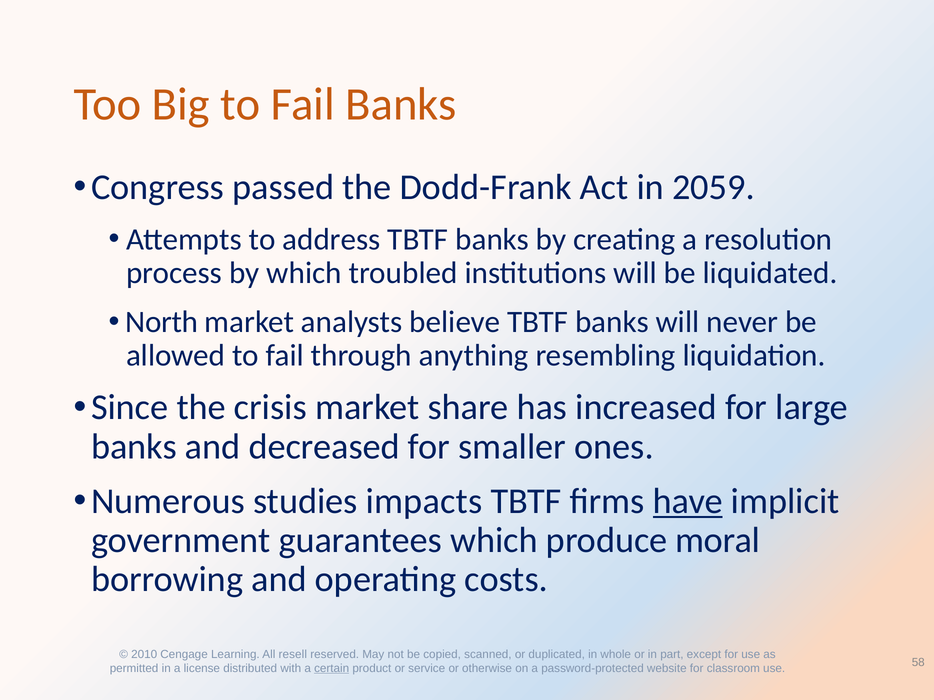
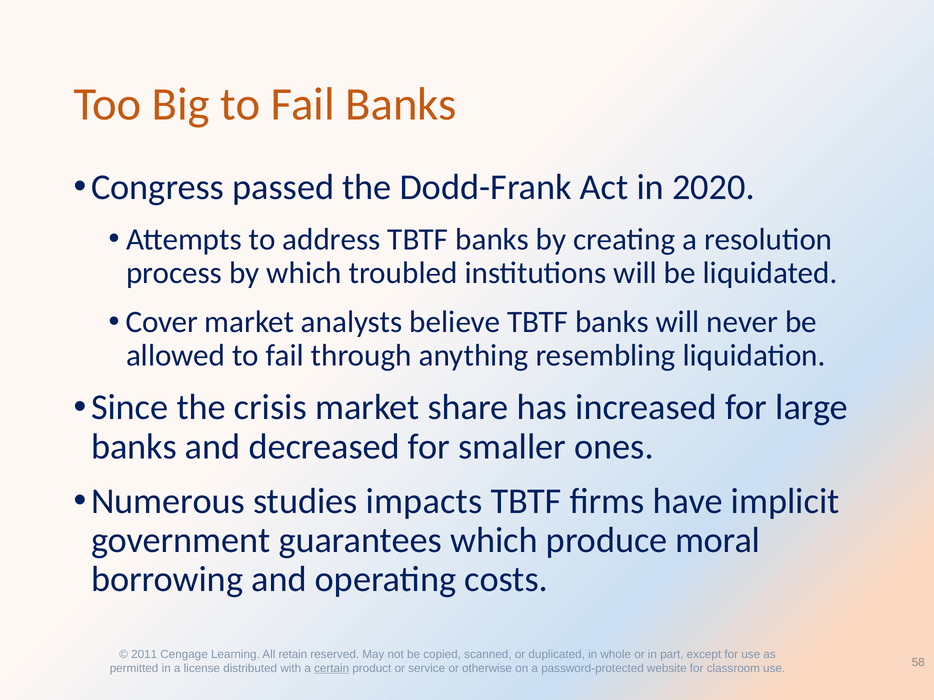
2059: 2059 -> 2020 (713, 187)
North: North -> Cover (162, 322)
have underline: present -> none (688, 502)
2010: 2010 -> 2011 (144, 655)
resell: resell -> retain (293, 655)
